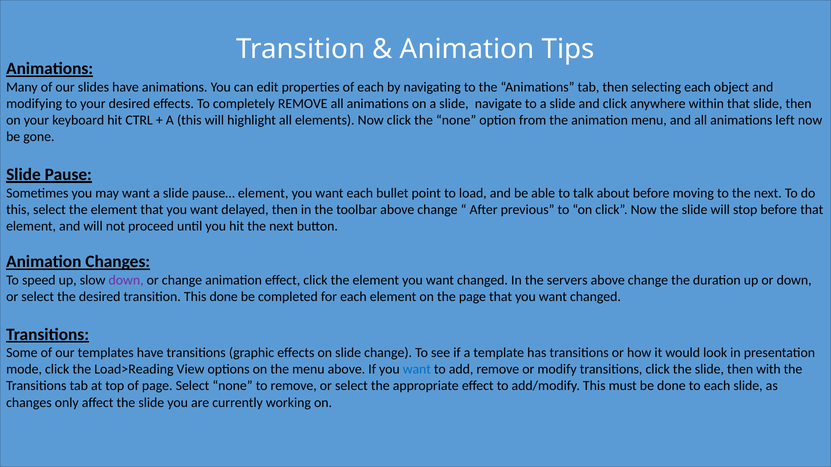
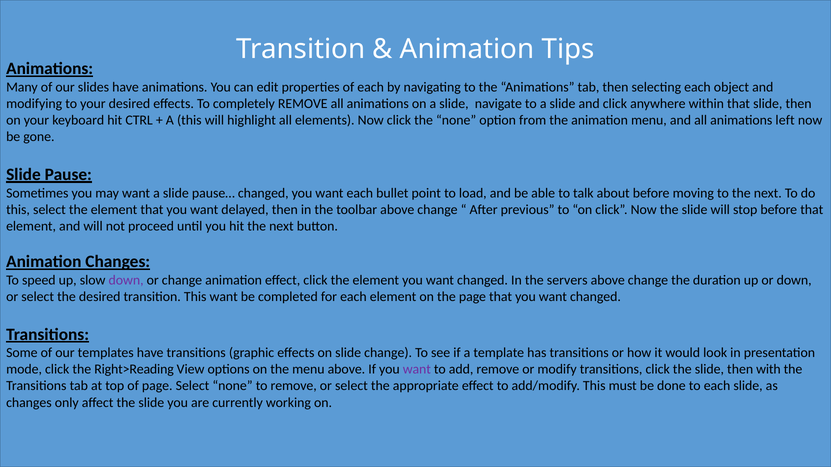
pause… element: element -> changed (263, 193)
This done: done -> want (224, 297)
Load>Reading: Load>Reading -> Right>Reading (134, 370)
want colour: blue -> purple (417, 370)
